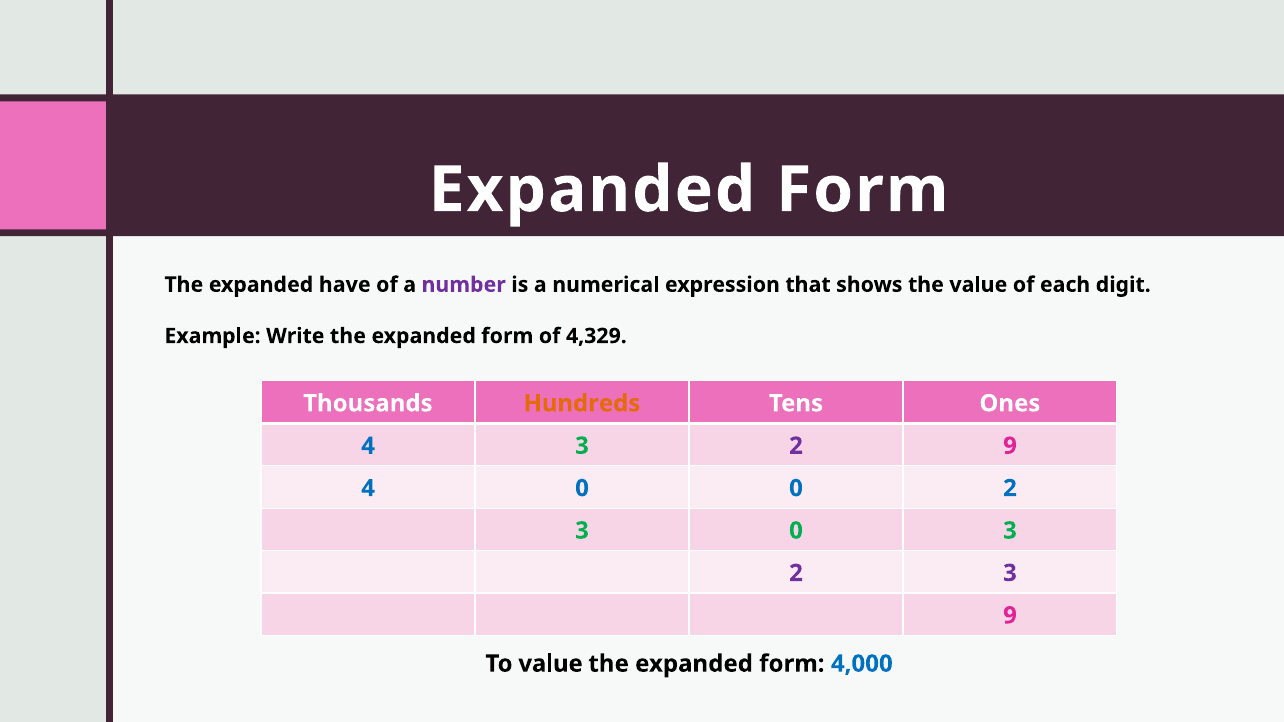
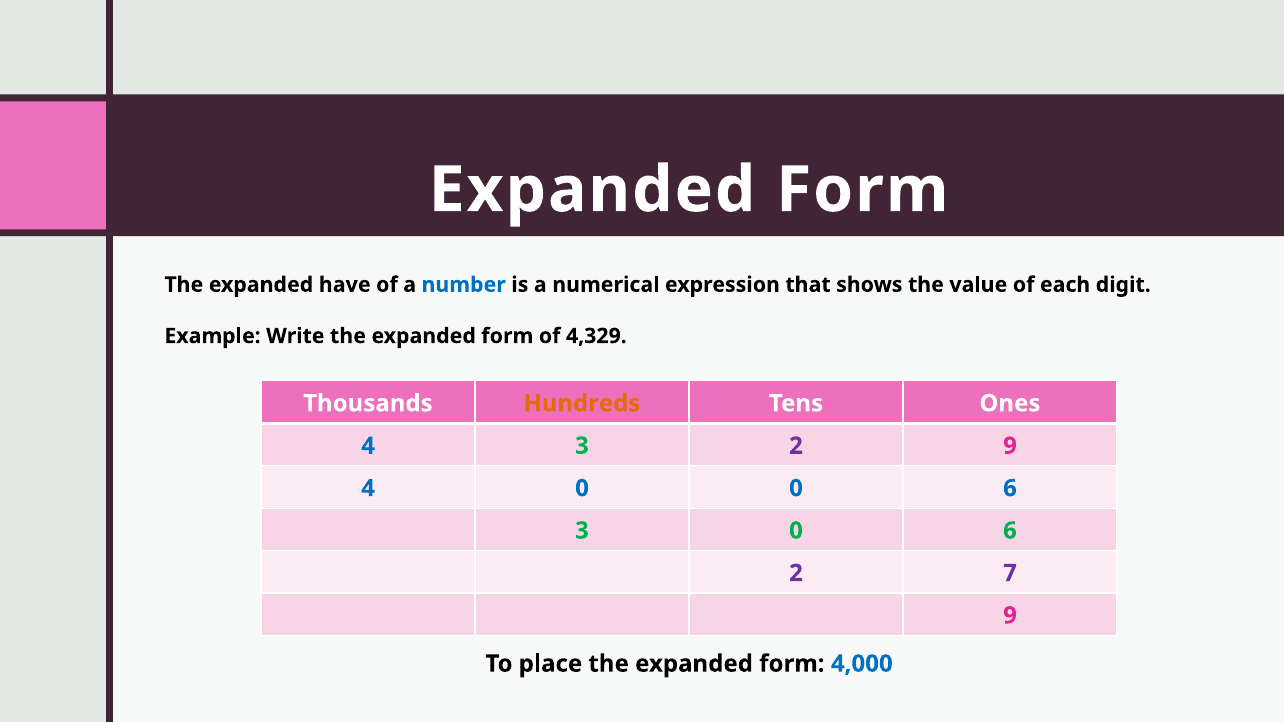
number colour: purple -> blue (464, 285)
0 0 2: 2 -> 6 (1010, 488)
3 0 3: 3 -> 6 (1010, 531)
3: 3 -> 7 (1010, 573)
To value: value -> place (550, 664)
